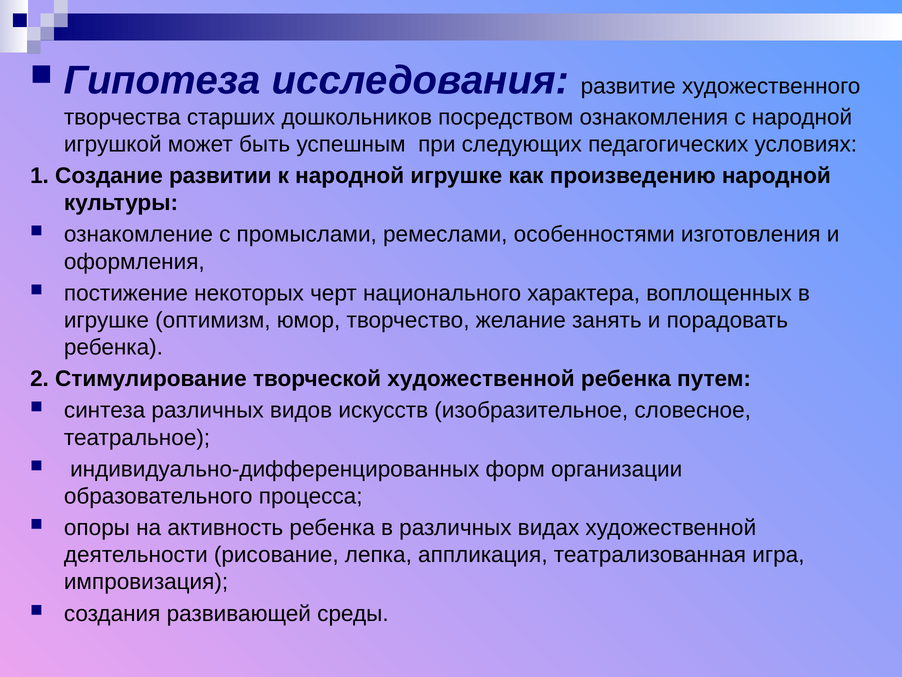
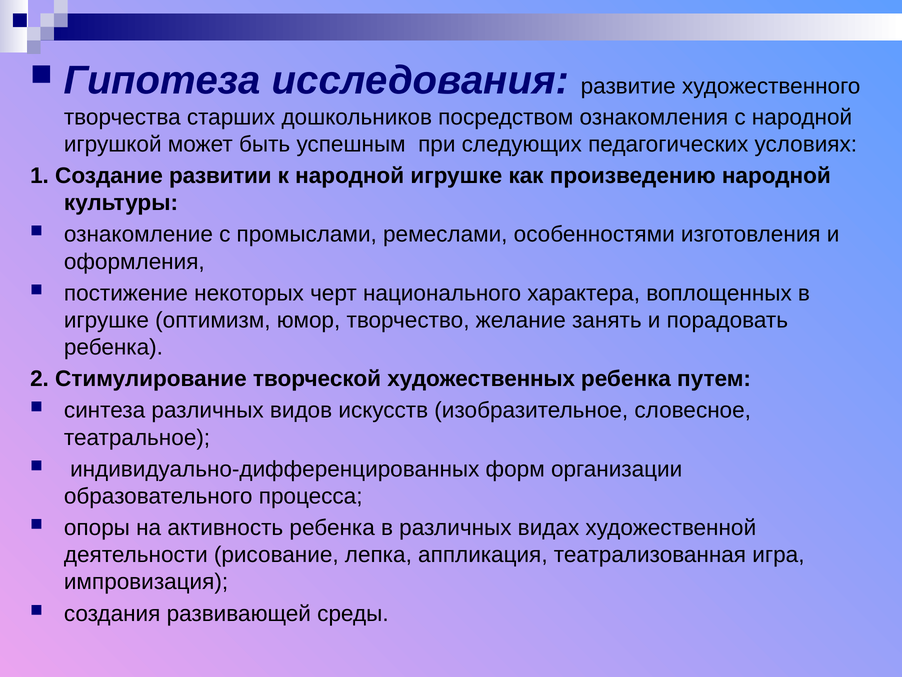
творческой художественной: художественной -> художественных (481, 379)
